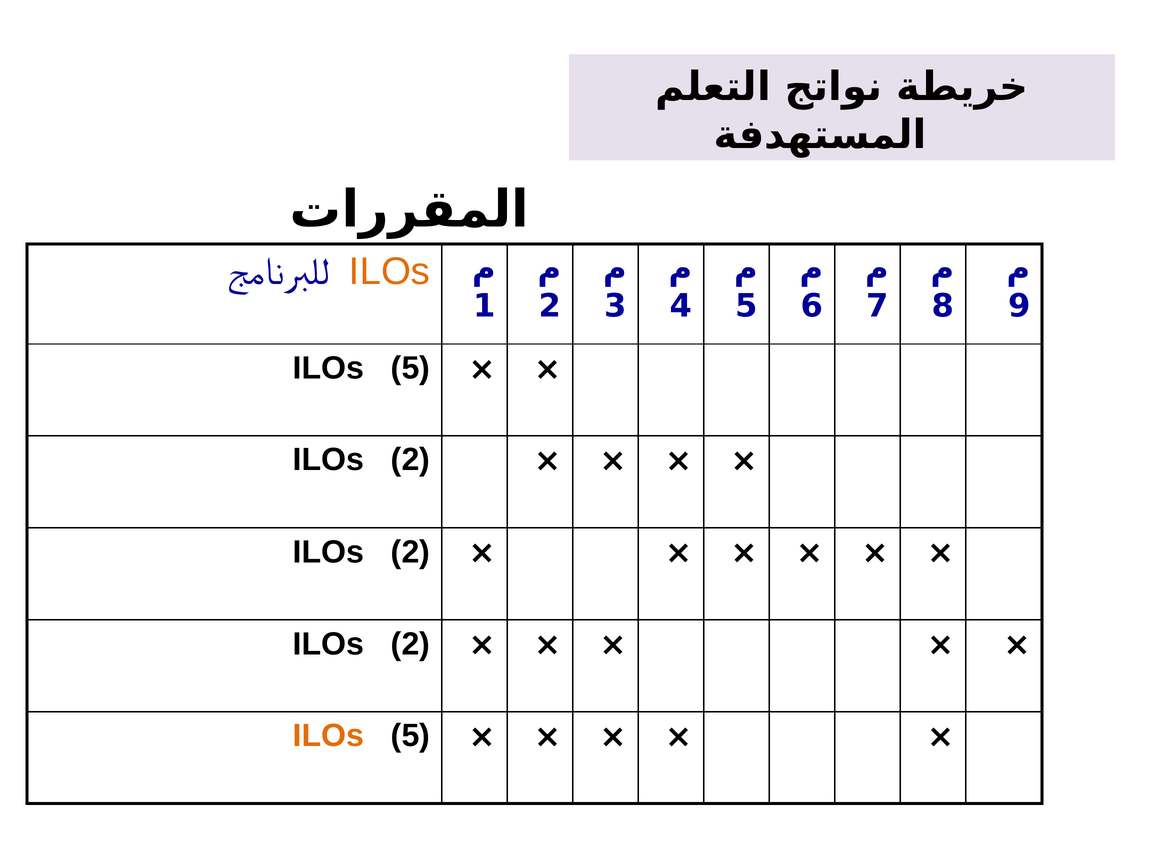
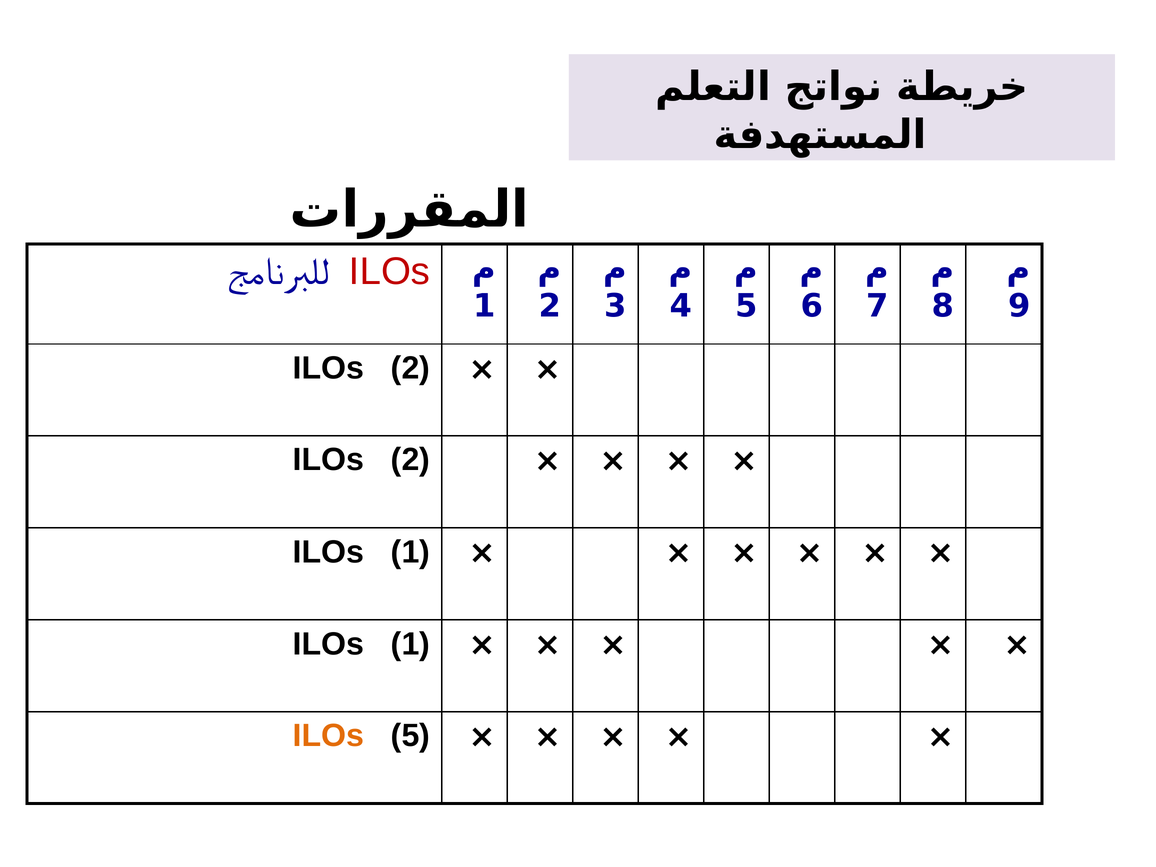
ILOs colour: orange -> red (390, 272)
5: 5 -> 2 (411, 368)
2: 2 -> 1 (411, 552)
2: 2 -> 1 (411, 644)
